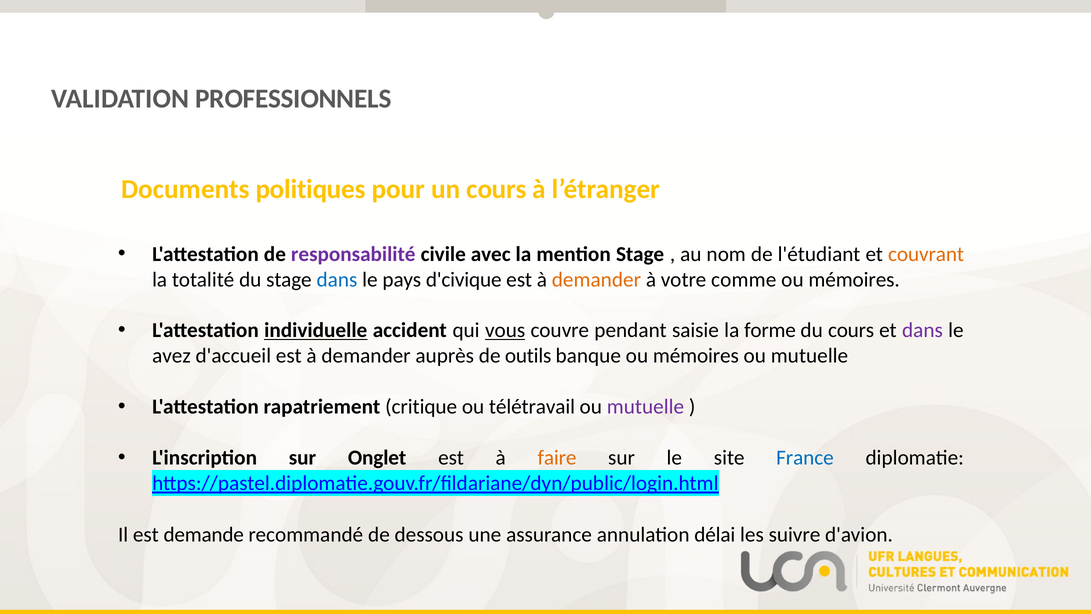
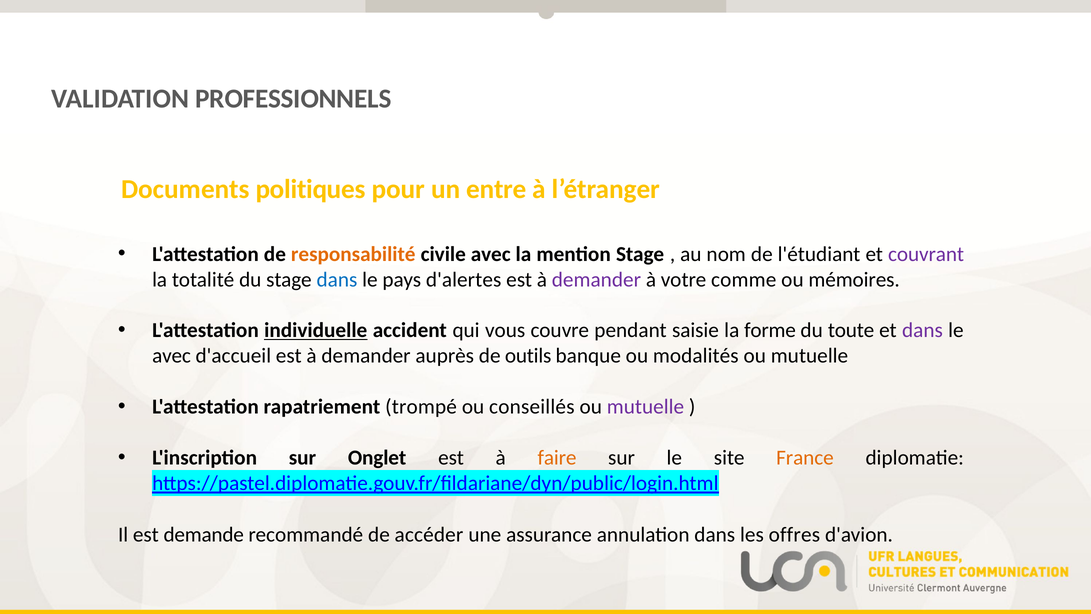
un cours: cours -> entre (496, 189)
responsabilité colour: purple -> orange (353, 254)
couvrant colour: orange -> purple (926, 254)
d'civique: d'civique -> d'alertes (464, 279)
demander colour: orange -> purple (596, 279)
vous underline: present -> none (505, 330)
du cours: cours -> toute (851, 330)
avez: avez -> avec (172, 356)
banque ou mémoires: mémoires -> modalités (696, 356)
critique: critique -> trompé (421, 407)
télétravail: télétravail -> conseillés (532, 407)
France colour: blue -> orange (805, 458)
dessous: dessous -> accéder (429, 534)
annulation délai: délai -> dans (715, 534)
suivre: suivre -> offres (794, 534)
